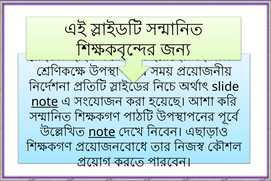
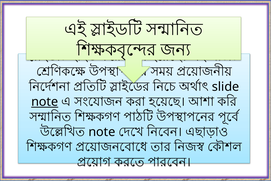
note underline: present -> none (102, 132)
